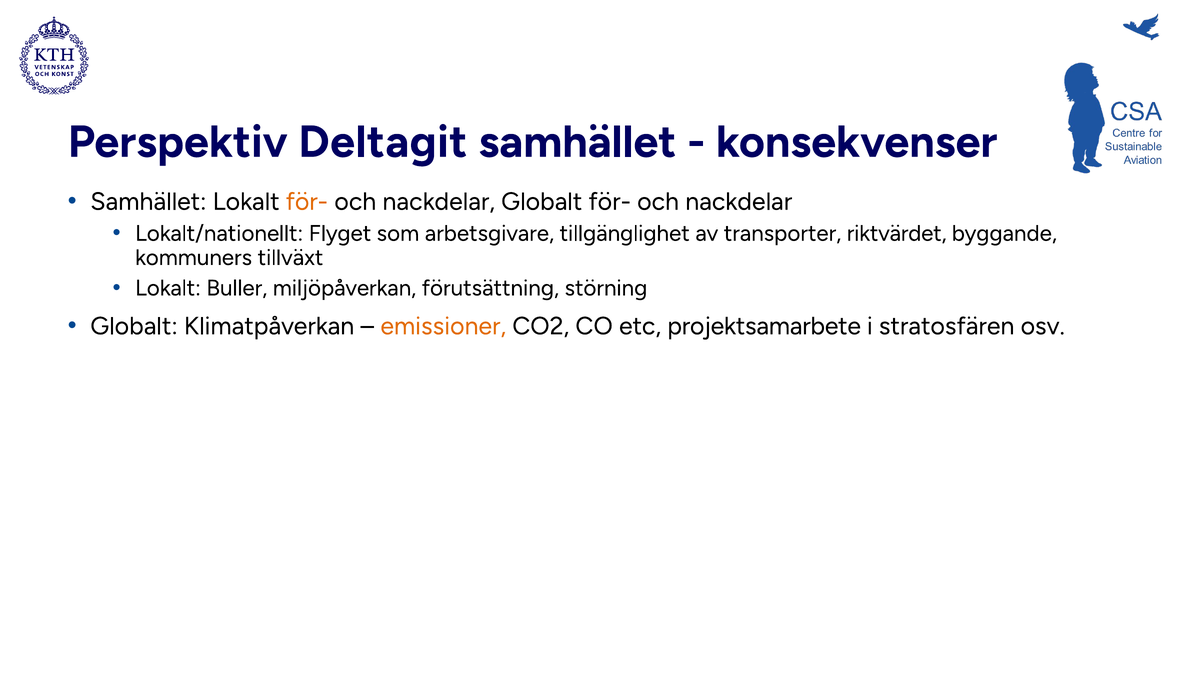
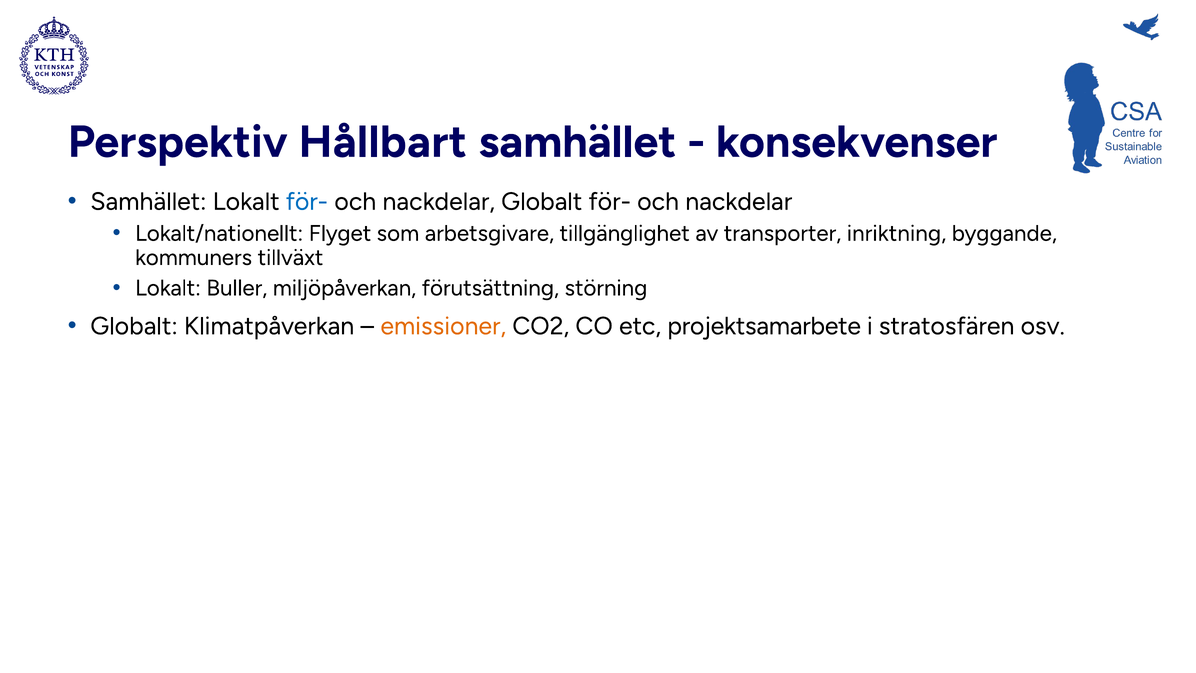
Deltagit: Deltagit -> Hållbart (383, 142)
för- colour: orange -> blue (307, 201)
riktvärdet: riktvärdet -> inriktning (897, 233)
